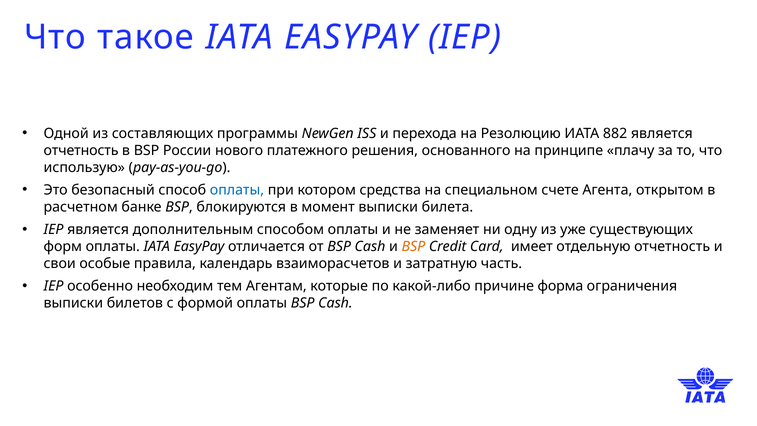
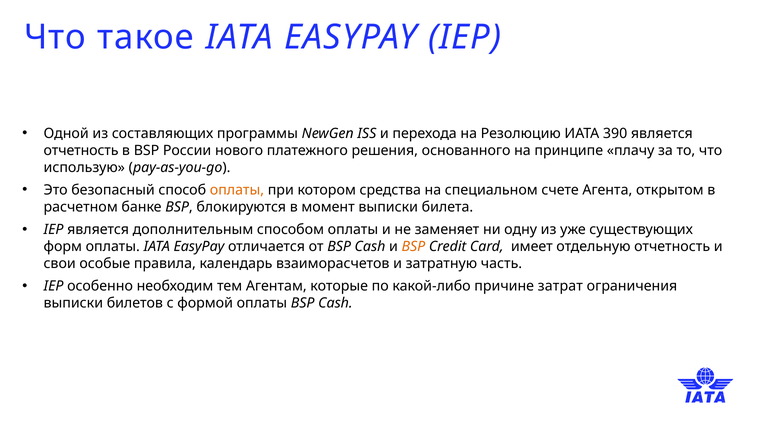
882: 882 -> 390 (615, 133)
оплаты colour: blue -> orange (237, 190)
форма: форма -> затрат (560, 286)
